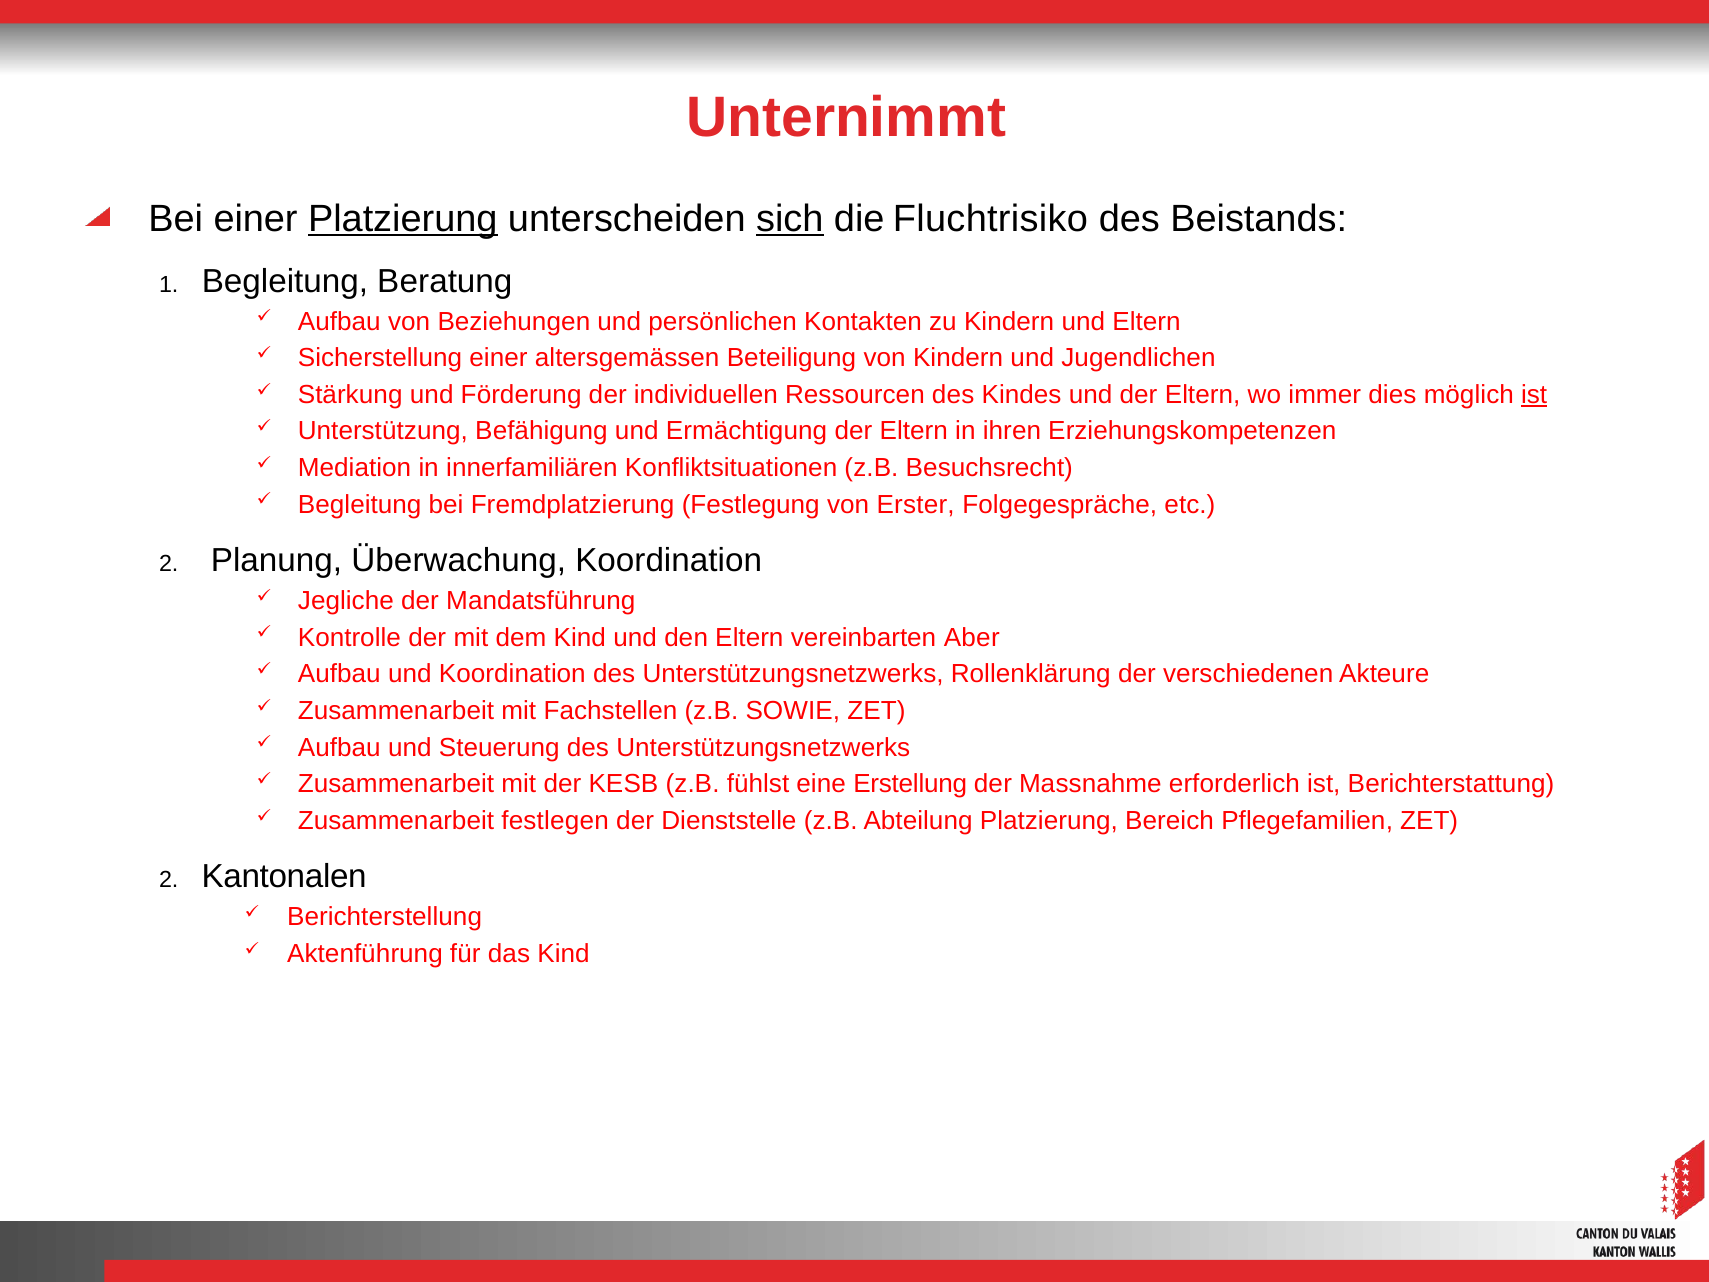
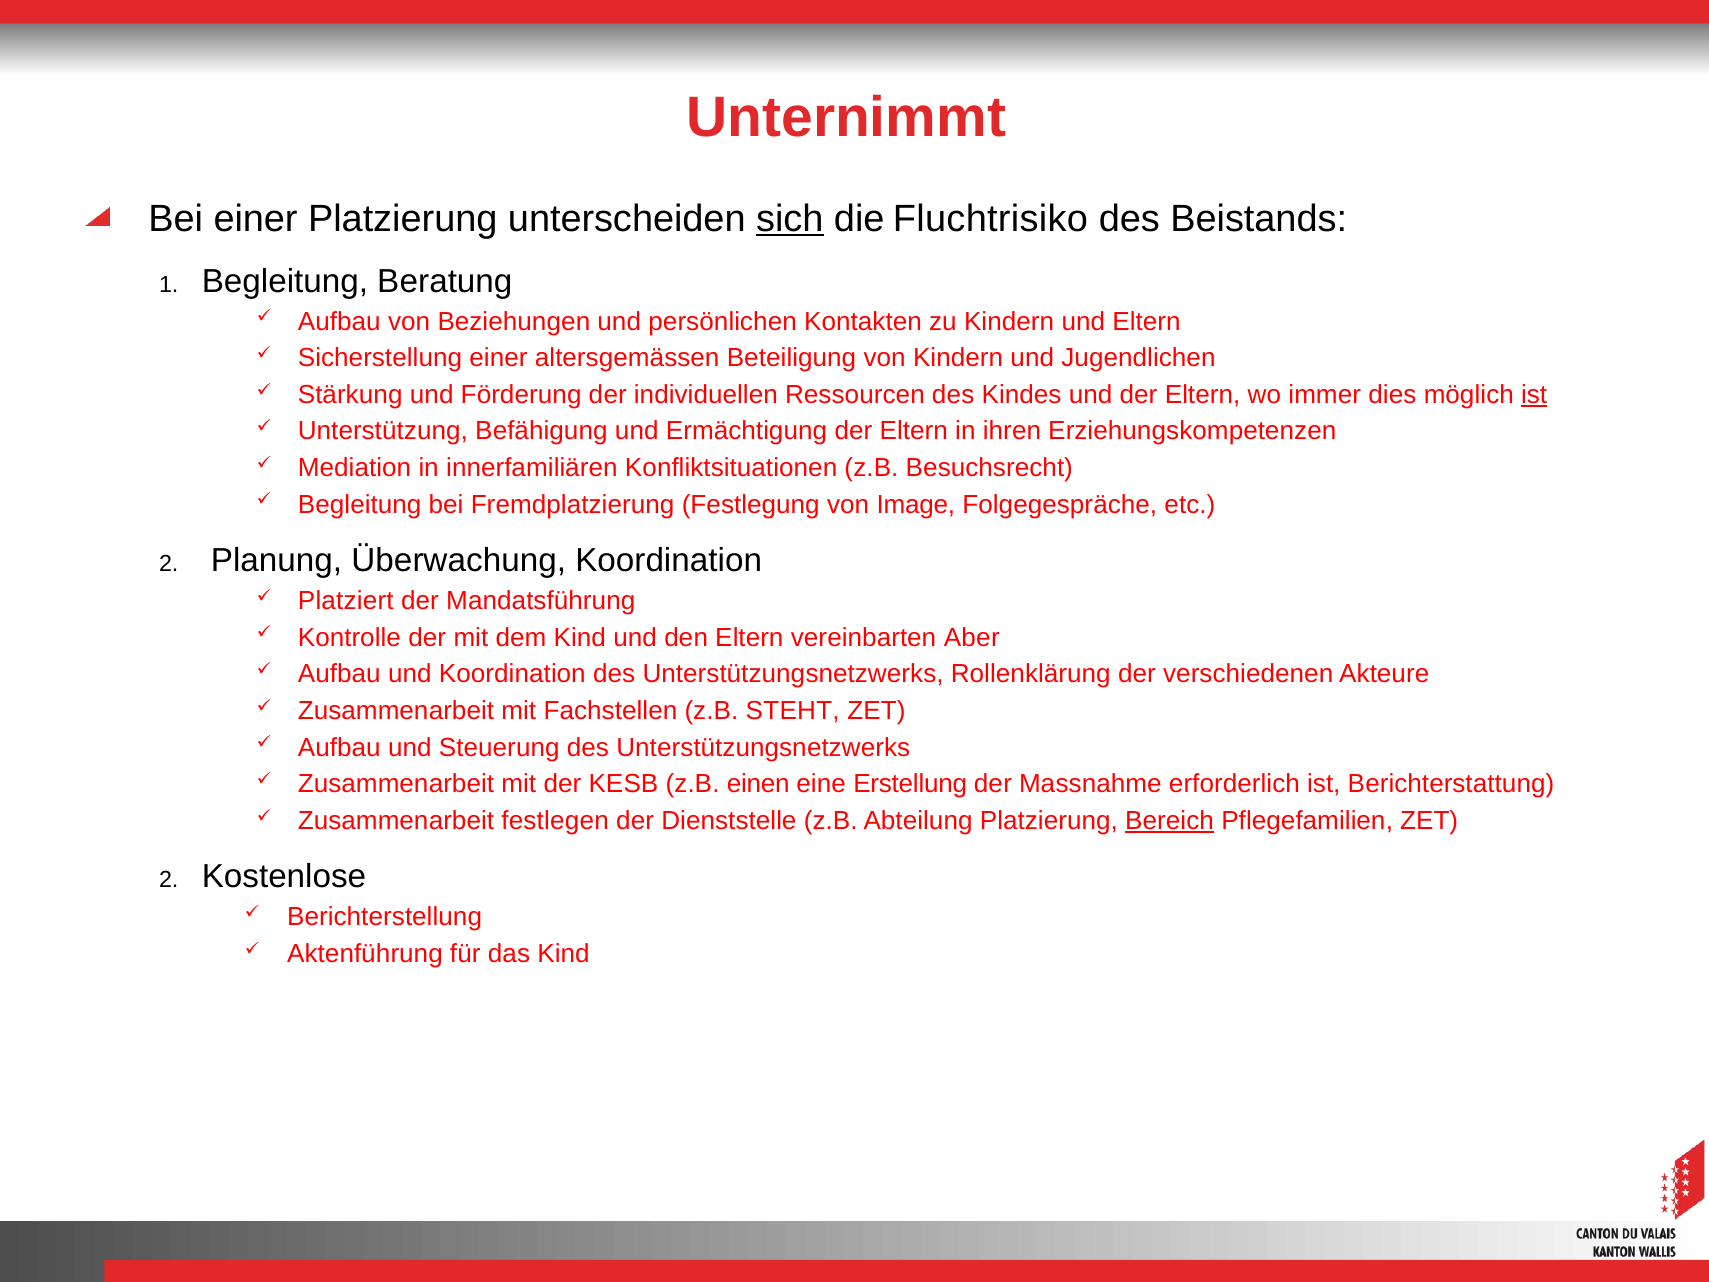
Platzierung underline: present -> none (403, 219)
Erster: Erster -> Image (916, 504)
Jegliche: Jegliche -> Platziert (346, 601)
SOWIE: SOWIE -> STEHT (793, 711)
fühlst: fühlst -> einen (758, 784)
Bereich underline: none -> present (1170, 820)
Kantonalen: Kantonalen -> Kostenlose (284, 877)
